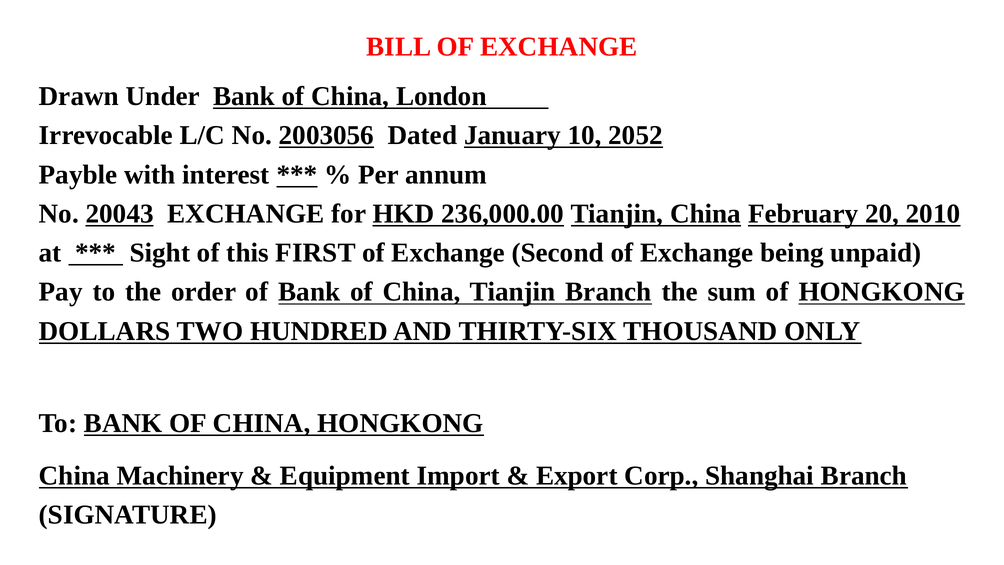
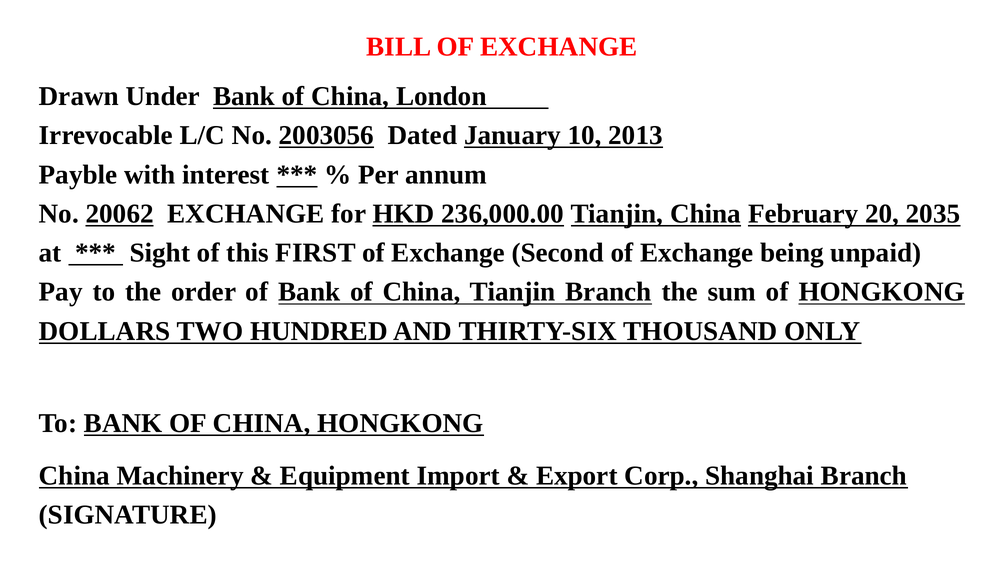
2052: 2052 -> 2013 (636, 135)
20043: 20043 -> 20062 (120, 214)
2010: 2010 -> 2035 (933, 214)
